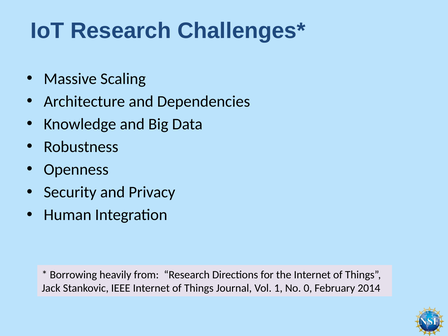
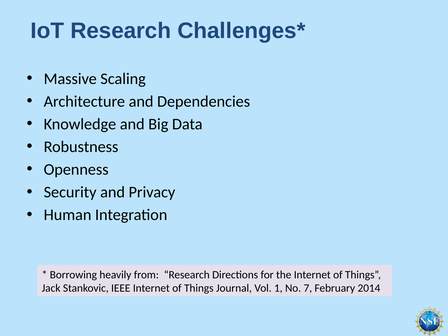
0: 0 -> 7 (308, 288)
